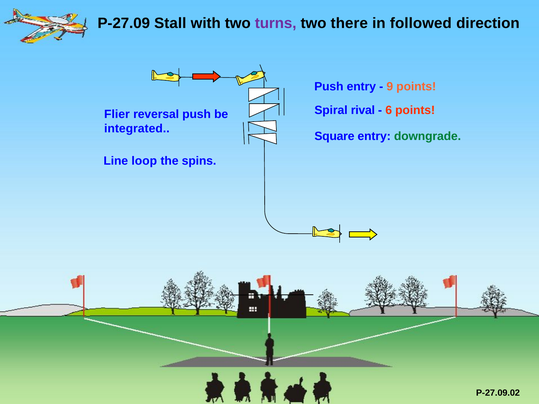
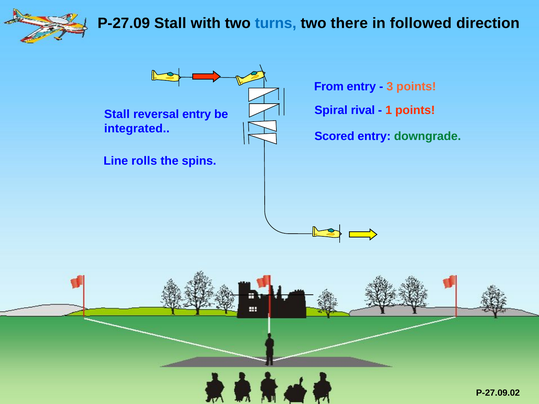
turns colour: purple -> blue (276, 23)
Push: Push -> From (329, 87)
9: 9 -> 3 (390, 87)
6: 6 -> 1 (389, 110)
Flier: Flier -> Stall (117, 114)
reversal push: push -> entry (197, 114)
Square: Square -> Scored (334, 136)
loop: loop -> rolls (144, 161)
